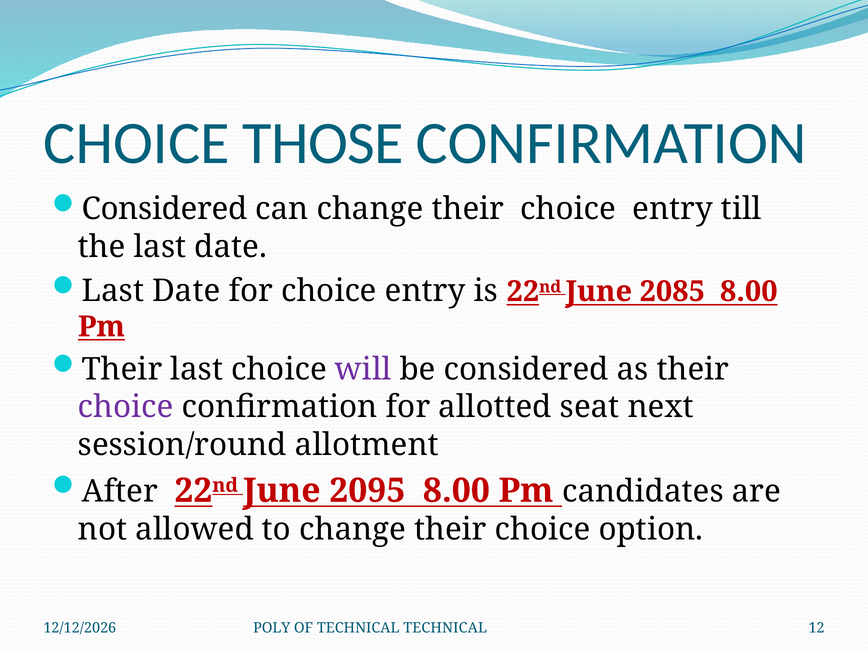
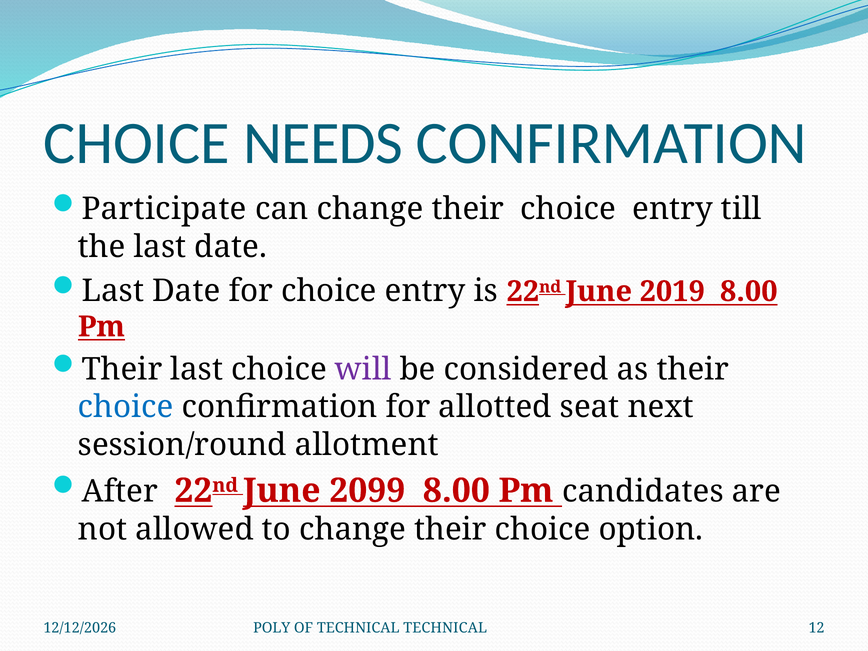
THOSE: THOSE -> NEEDS (323, 143)
Considered: Considered -> Participate (164, 209)
2085: 2085 -> 2019 (672, 291)
choice colour: purple -> blue (126, 407)
2095: 2095 -> 2099 (367, 491)
